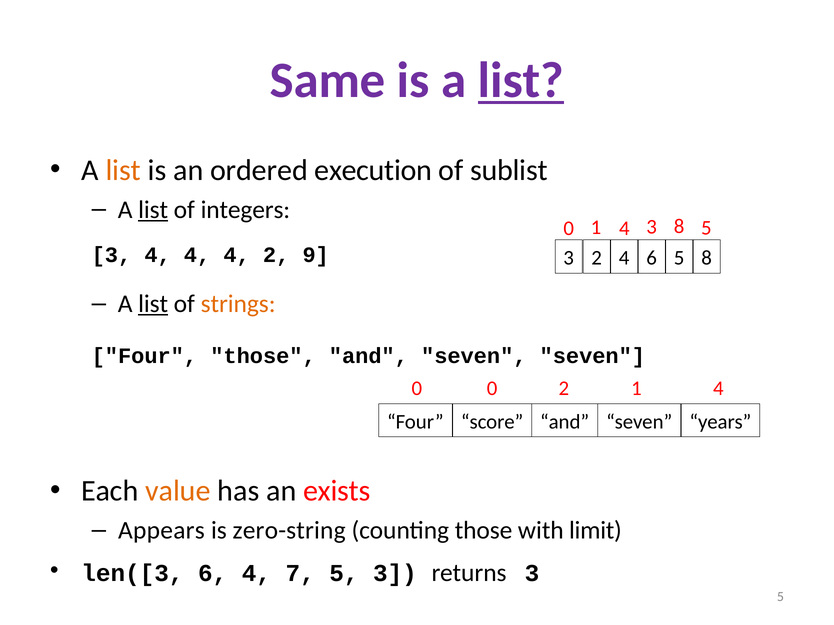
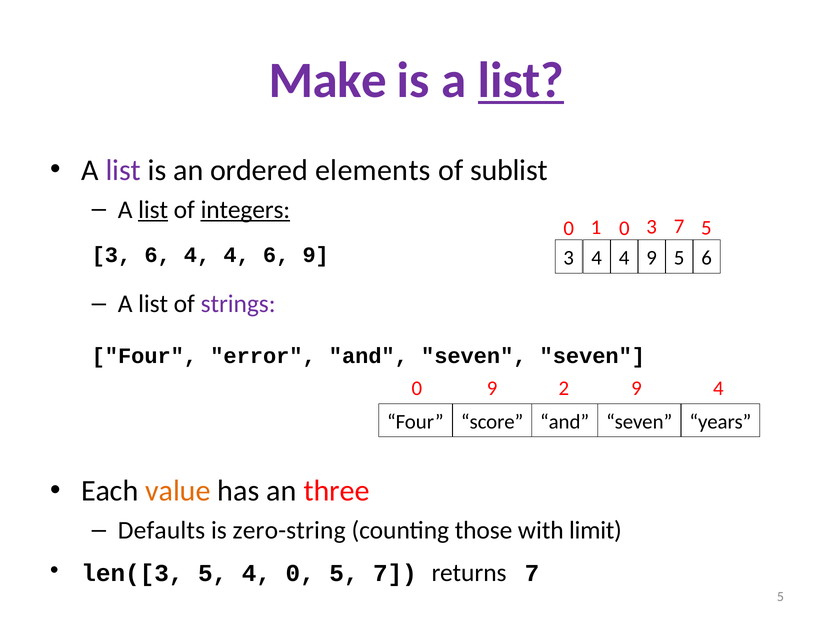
Same: Same -> Make (328, 81)
list colour: orange -> purple (123, 170)
execution: execution -> elements (373, 170)
integers underline: none -> present (245, 210)
0 1 4: 4 -> 0 (624, 229)
3 8: 8 -> 7 (679, 227)
3 4: 4 -> 6 (158, 255)
4 2: 2 -> 6 (276, 255)
3 2: 2 -> 4 (597, 258)
4 6: 6 -> 9 (652, 258)
5 8: 8 -> 6 (707, 258)
list underline: present -> none (153, 304)
strings colour: orange -> purple (238, 304)
Four those: those -> error (263, 356)
0 0: 0 -> 9 (492, 388)
2 1: 1 -> 9 (636, 388)
exists: exists -> three (337, 491)
Appears: Appears -> Defaults (161, 531)
len([3 6: 6 -> 5 (213, 574)
4 7: 7 -> 0 (300, 574)
5 3: 3 -> 7 (395, 574)
returns 3: 3 -> 7 (532, 574)
